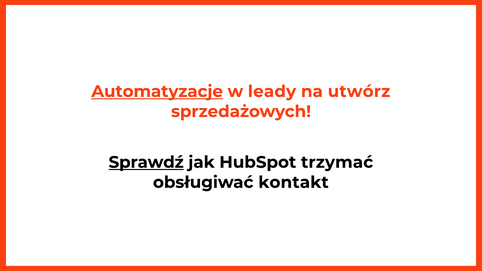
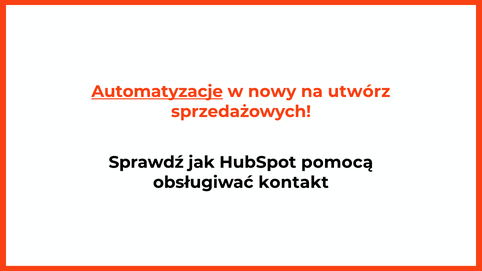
leady: leady -> nowy (272, 92)
Sprawdź underline: present -> none (146, 162)
trzymać: trzymać -> pomocą (337, 162)
